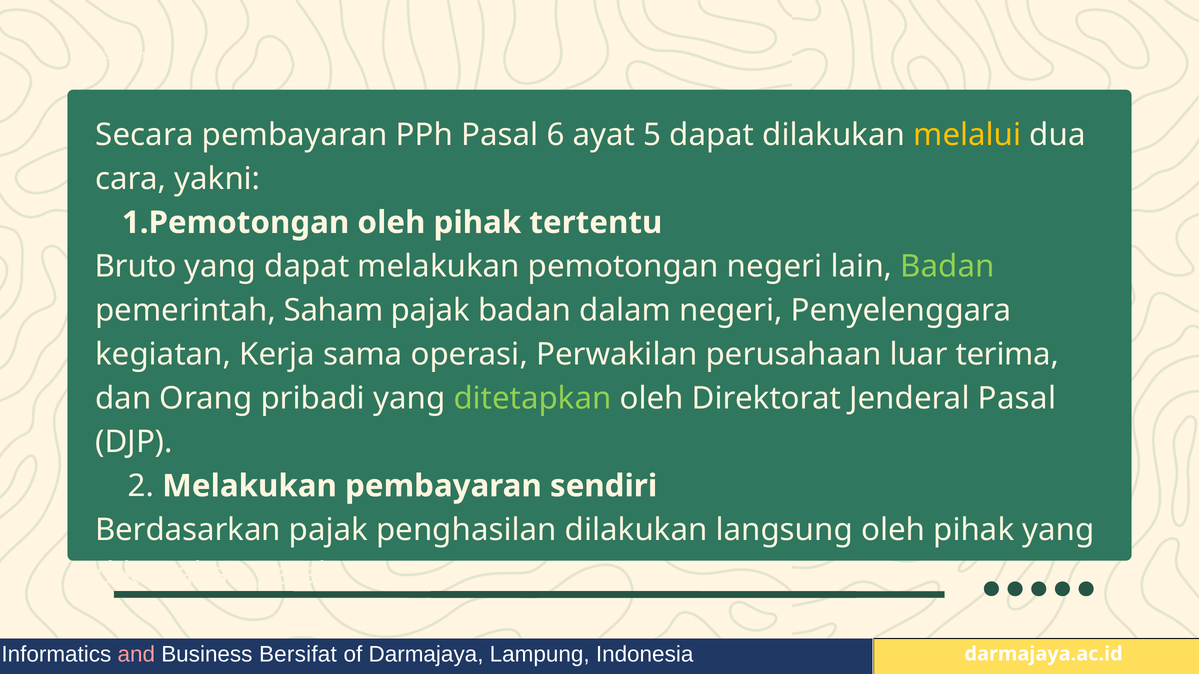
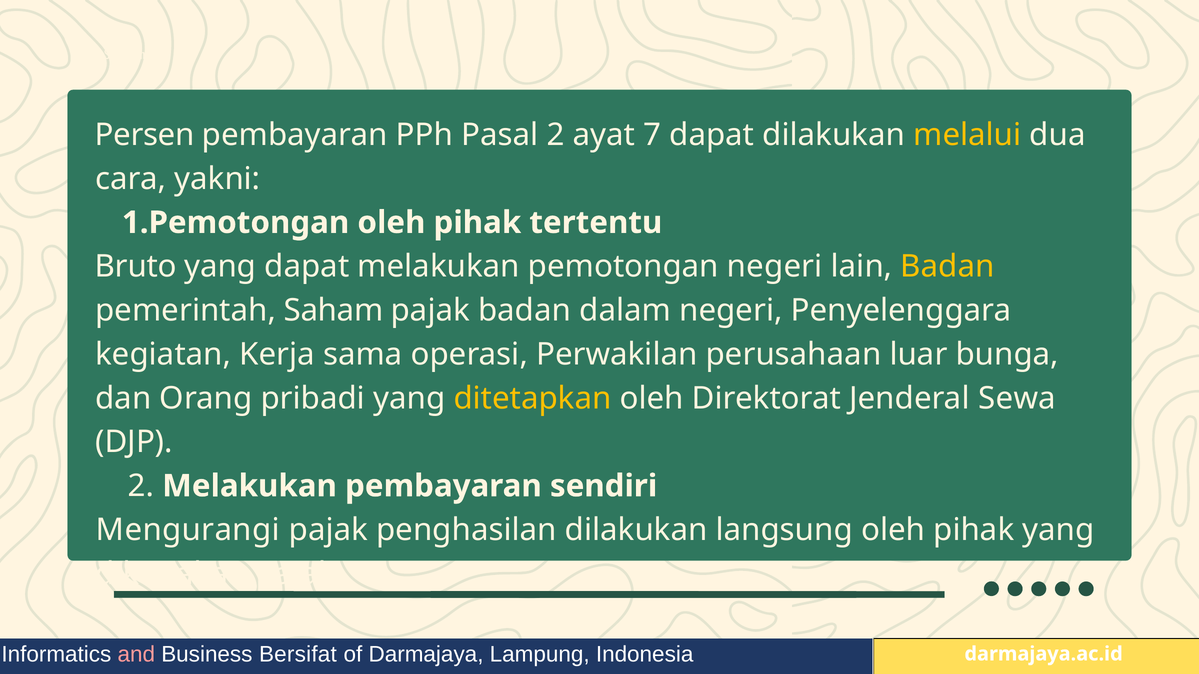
Secara: Secara -> Persen (145, 135)
Pasal 6: 6 -> 2 (556, 135)
5: 5 -> 7 (652, 135)
Badan colour: light green -> yellow (947, 267)
terima: terima -> bunga (1007, 355)
ditetapkan colour: light green -> yellow (533, 398)
Jenderal Pasal: Pasal -> Sewa (1017, 398)
Berdasarkan: Berdasarkan -> Mengurangi (188, 530)
